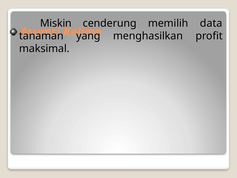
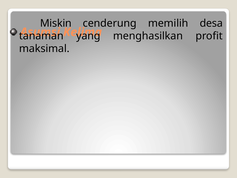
data: data -> desa (211, 23)
